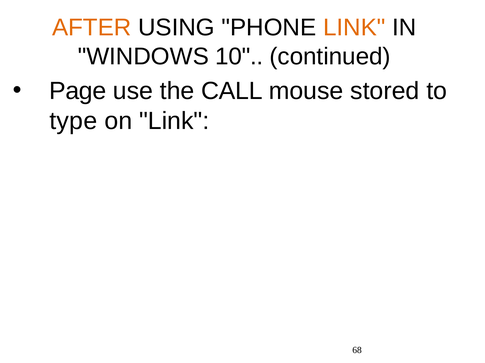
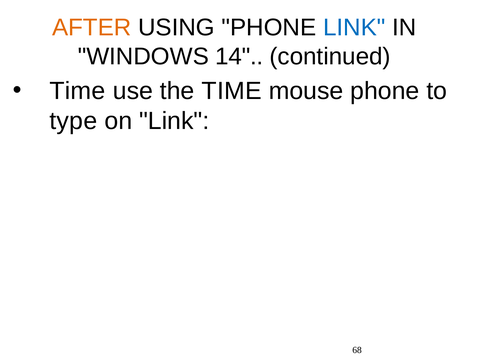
LINK colour: orange -> blue (354, 28)
10: 10 -> 14 (239, 57)
Page: Page -> Time (77, 91)
the CALL: CALL -> TIME (232, 91)
mouse stored: stored -> phone (385, 91)
